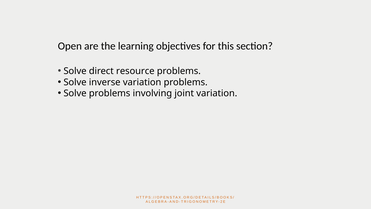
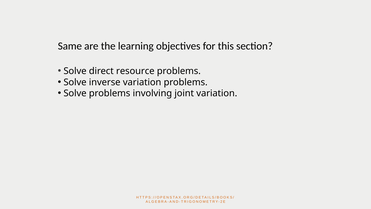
Open: Open -> Same (70, 46)
